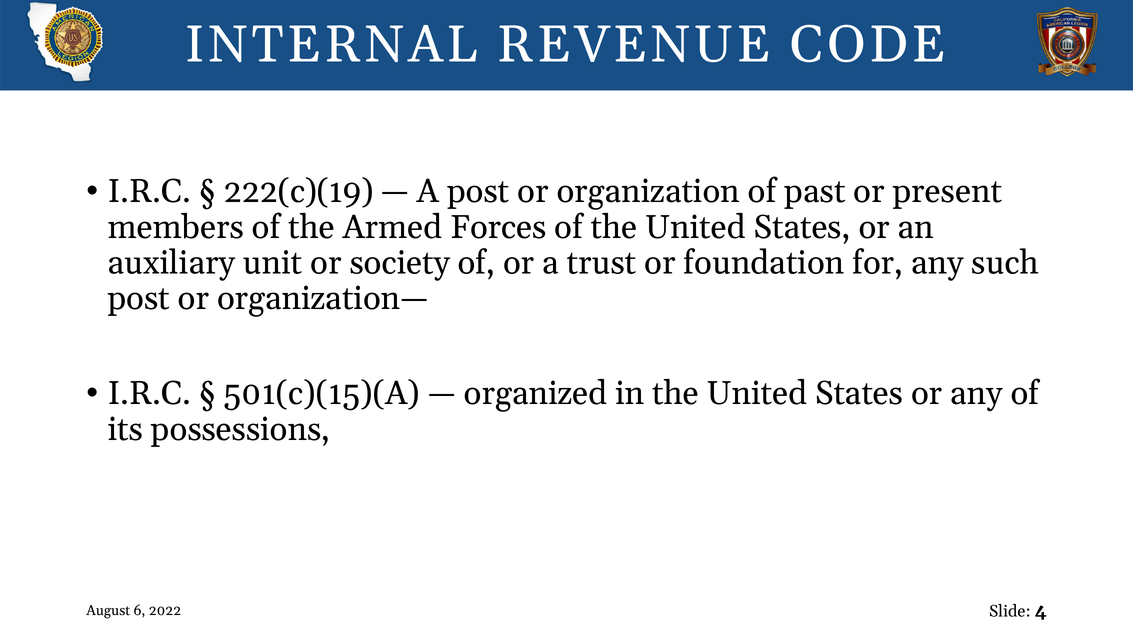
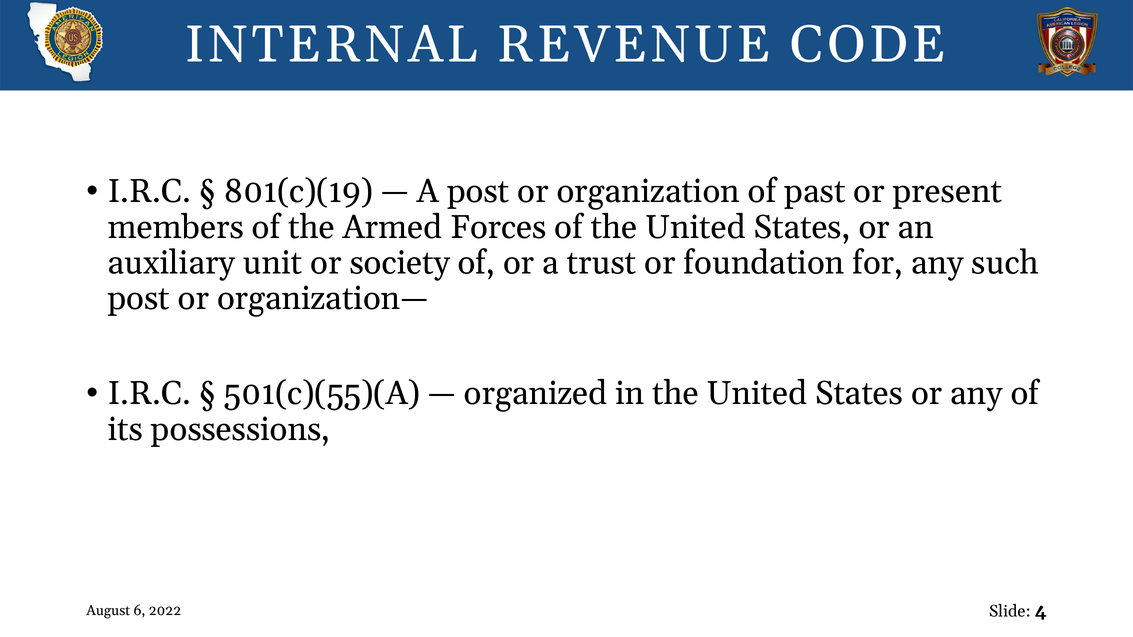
222(c)(19: 222(c)(19 -> 801(c)(19 (298, 192)
501(c)(15)(A: 501(c)(15)(A -> 501(c)(55)(A (322, 394)
